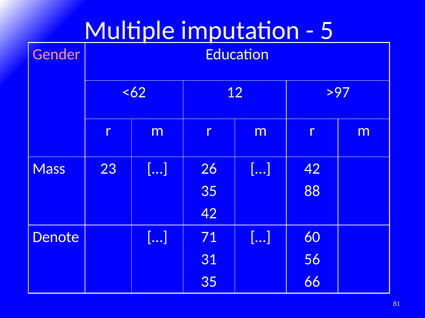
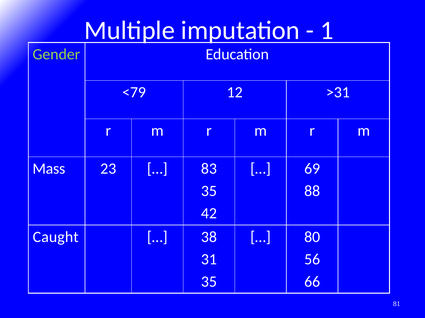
5: 5 -> 1 (327, 31)
Gender colour: pink -> light green (56, 54)
<62: <62 -> <79 (134, 93)
>97: >97 -> >31 (338, 93)
26: 26 -> 83 (209, 169)
42: 42 -> 69 (312, 169)
Denote: Denote -> Caught (56, 237)
71: 71 -> 38 (209, 237)
60: 60 -> 80 (312, 237)
